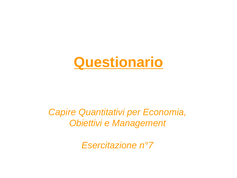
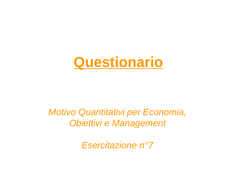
Capire: Capire -> Motivo (62, 112)
